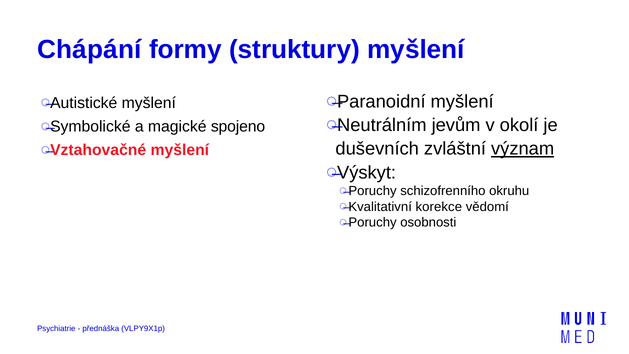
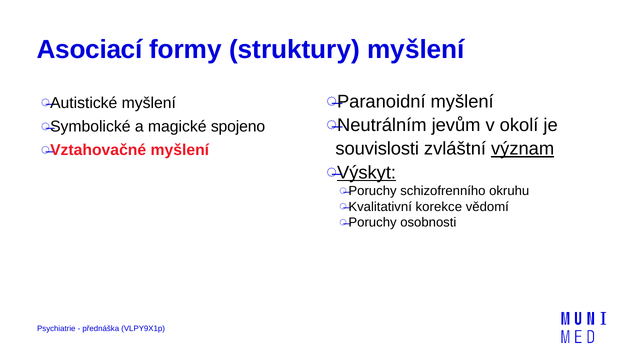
Chápání: Chápání -> Asociací (90, 49)
duševních: duševních -> souvislosti (377, 149)
Výskyt underline: none -> present (367, 172)
